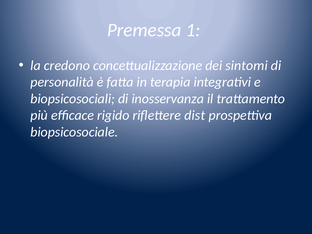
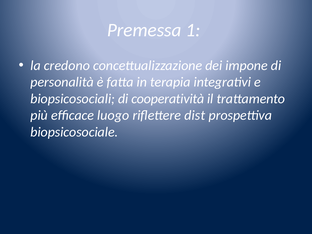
sintomi: sintomi -> impone (247, 65)
inosservanza: inosservanza -> cooperatività (168, 99)
rigido: rigido -> luogo (113, 115)
